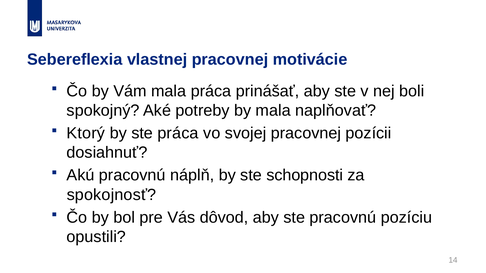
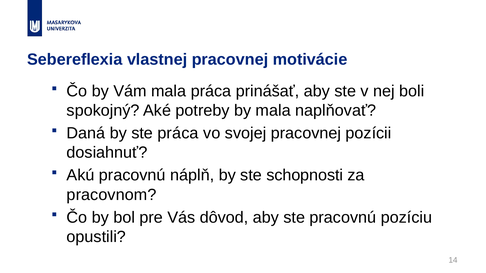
Ktorý: Ktorý -> Daná (86, 133)
spokojnosť: spokojnosť -> pracovnom (112, 195)
